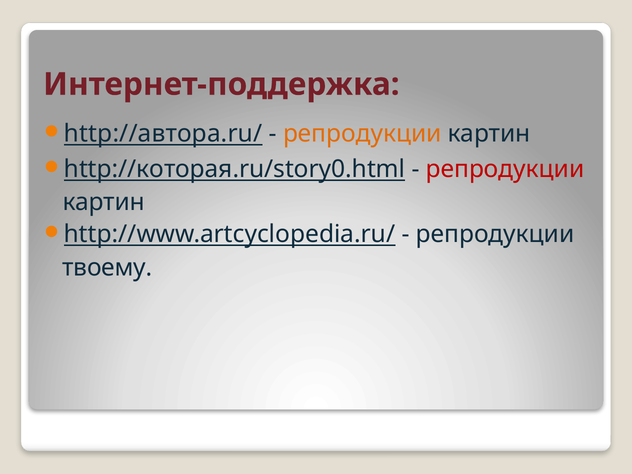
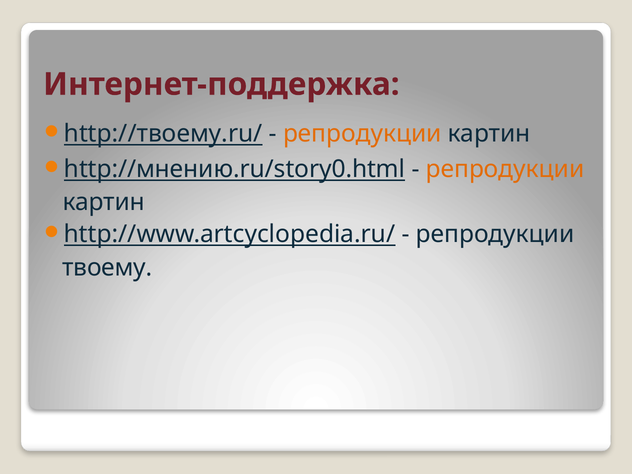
http://автора.ru/: http://автора.ru/ -> http://твоему.ru/ (163, 133)
http://которая.ru/story0.html: http://которая.ru/story0.html -> http://мнению.ru/story0.html (235, 169)
репродукции colour: red -> orange (505, 169)
